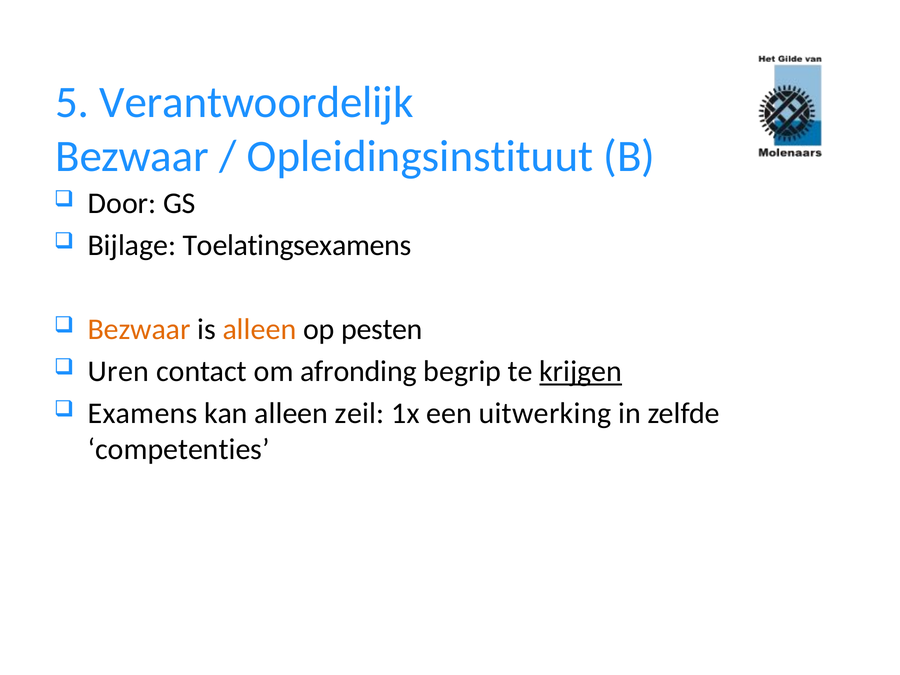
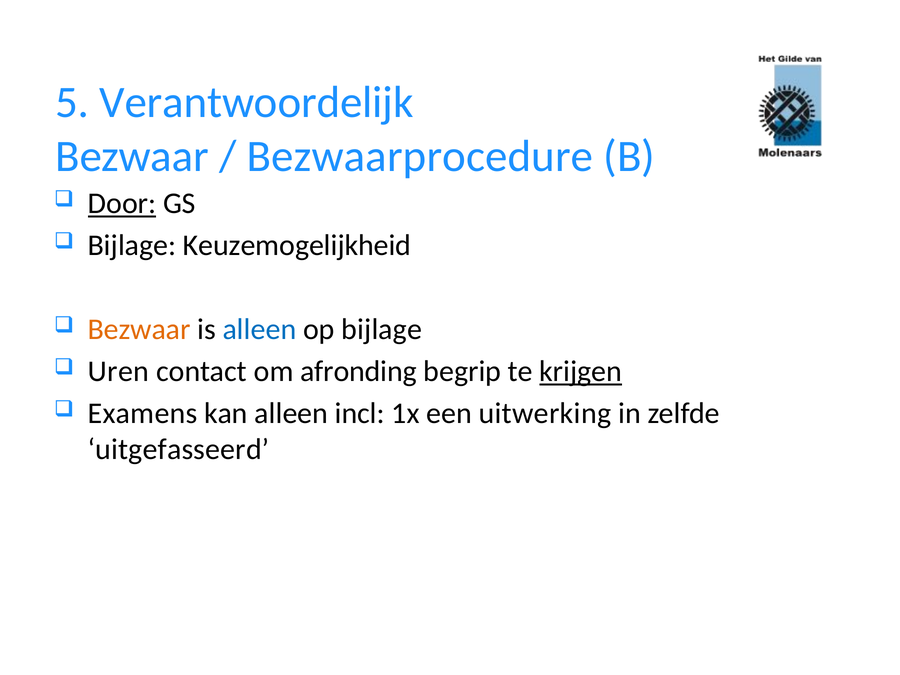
Opleidingsinstituut: Opleidingsinstituut -> Bezwaarprocedure (420, 157)
Door underline: none -> present (122, 204)
Toelatingsexamens: Toelatingsexamens -> Keuzemogelijkheid (297, 245)
alleen colour: orange -> blue (259, 329)
op pesten: pesten -> bijlage (382, 329)
zeil: zeil -> incl (360, 413)
competenties: competenties -> uitgefasseerd (179, 449)
